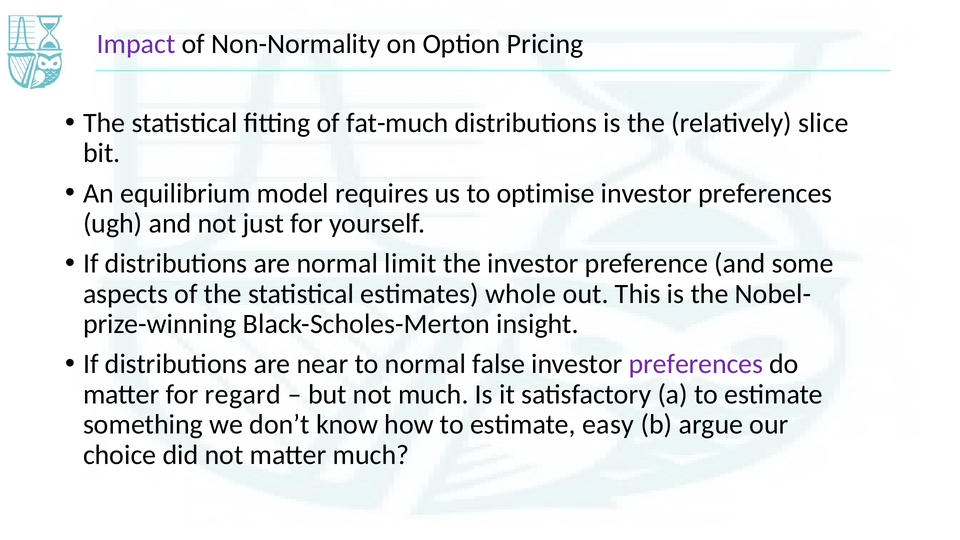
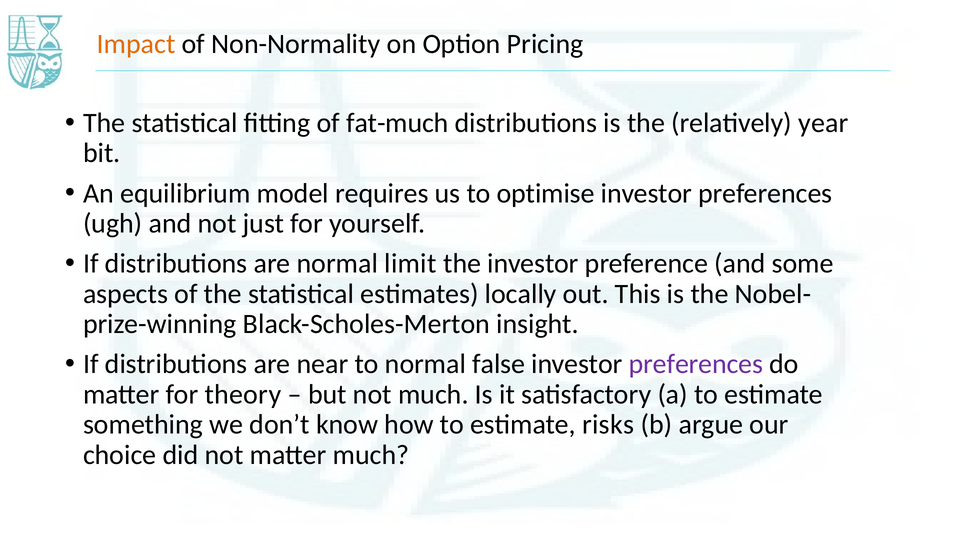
Impact colour: purple -> orange (136, 44)
slice: slice -> year (823, 123)
whole: whole -> locally (521, 294)
regard: regard -> theory (243, 394)
easy: easy -> risks (608, 425)
